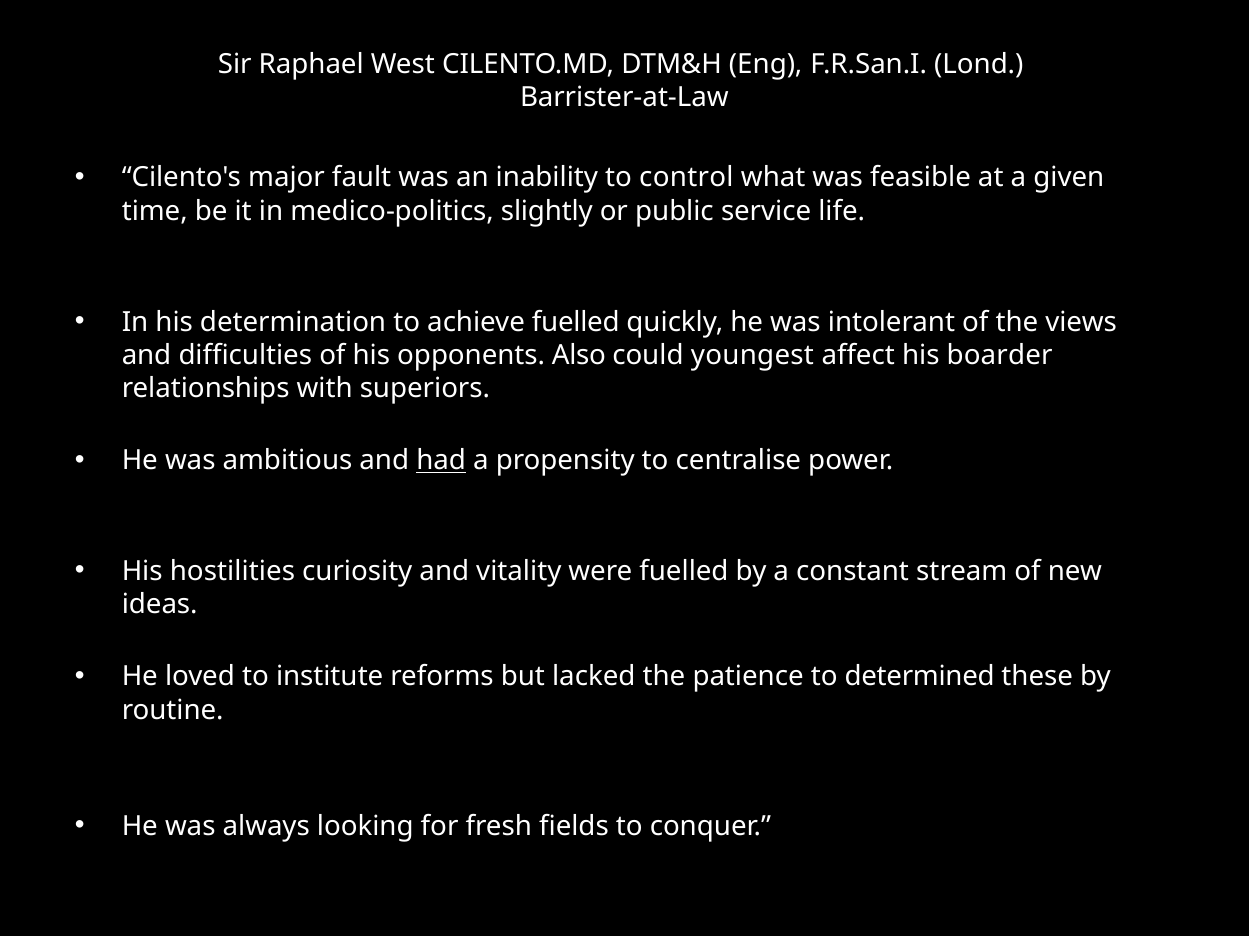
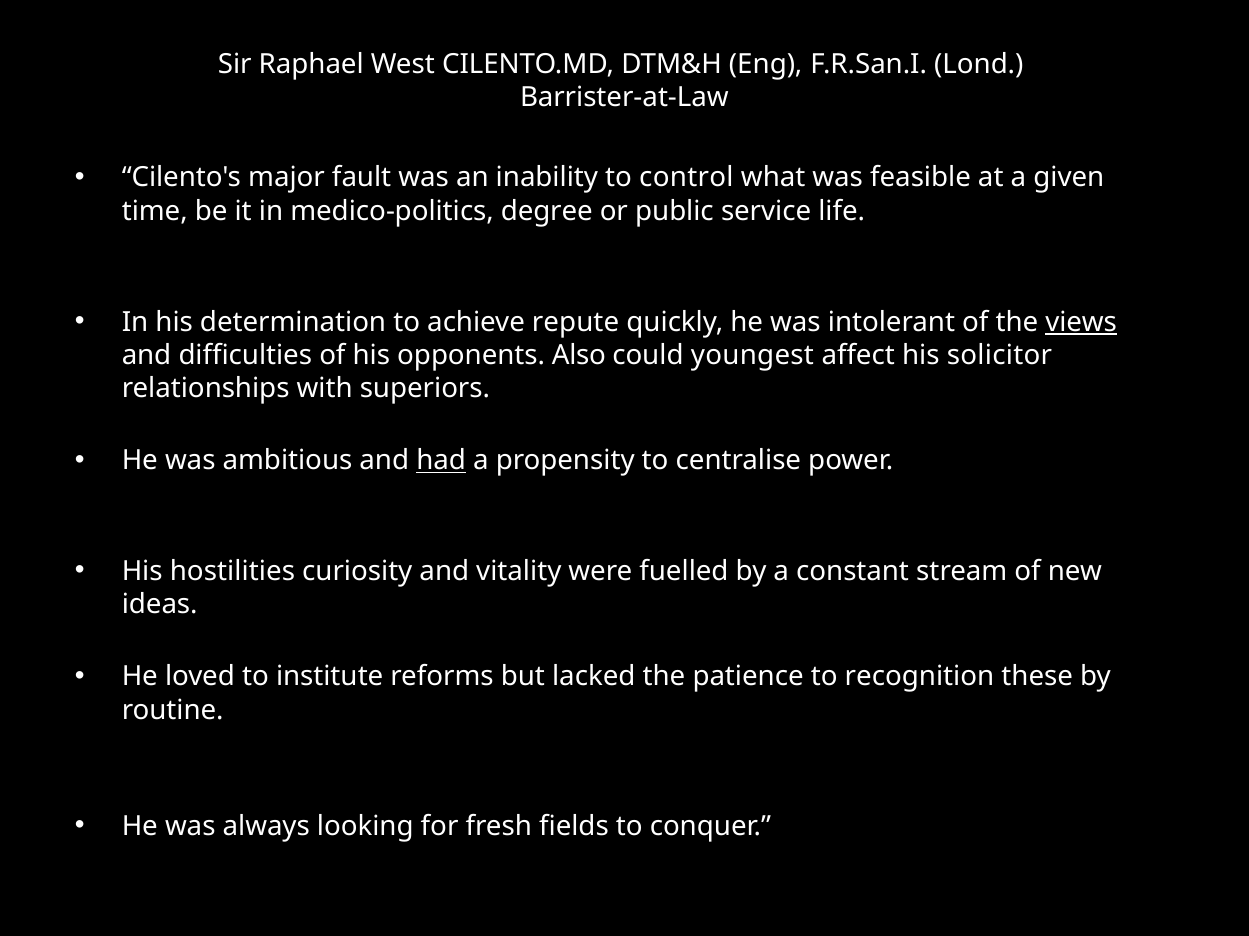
slightly: slightly -> degree (547, 211)
achieve fuelled: fuelled -> repute (576, 322)
views underline: none -> present (1081, 322)
boarder: boarder -> solicitor (999, 355)
determined: determined -> recognition (920, 677)
